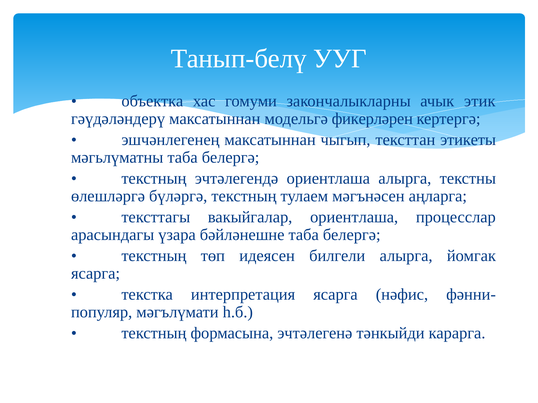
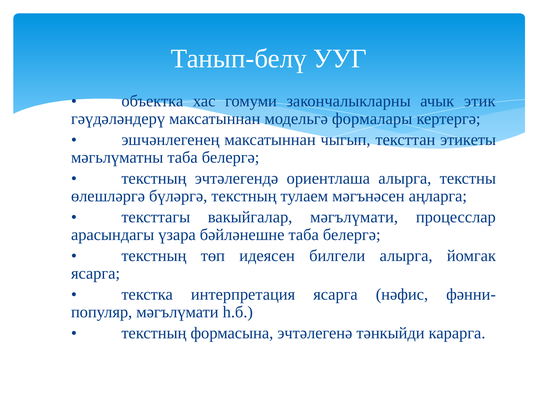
фикерләрен: фикерләрен -> формалары (372, 119)
вакыйгалар ориентлаша: ориентлаша -> мәгълүмати (354, 217)
